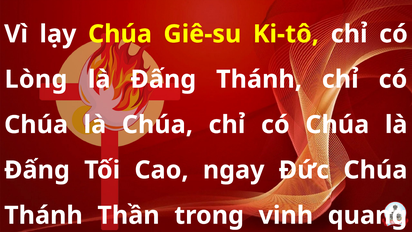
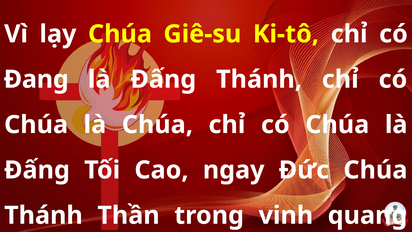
Lòng: Lòng -> Đang (36, 79)
